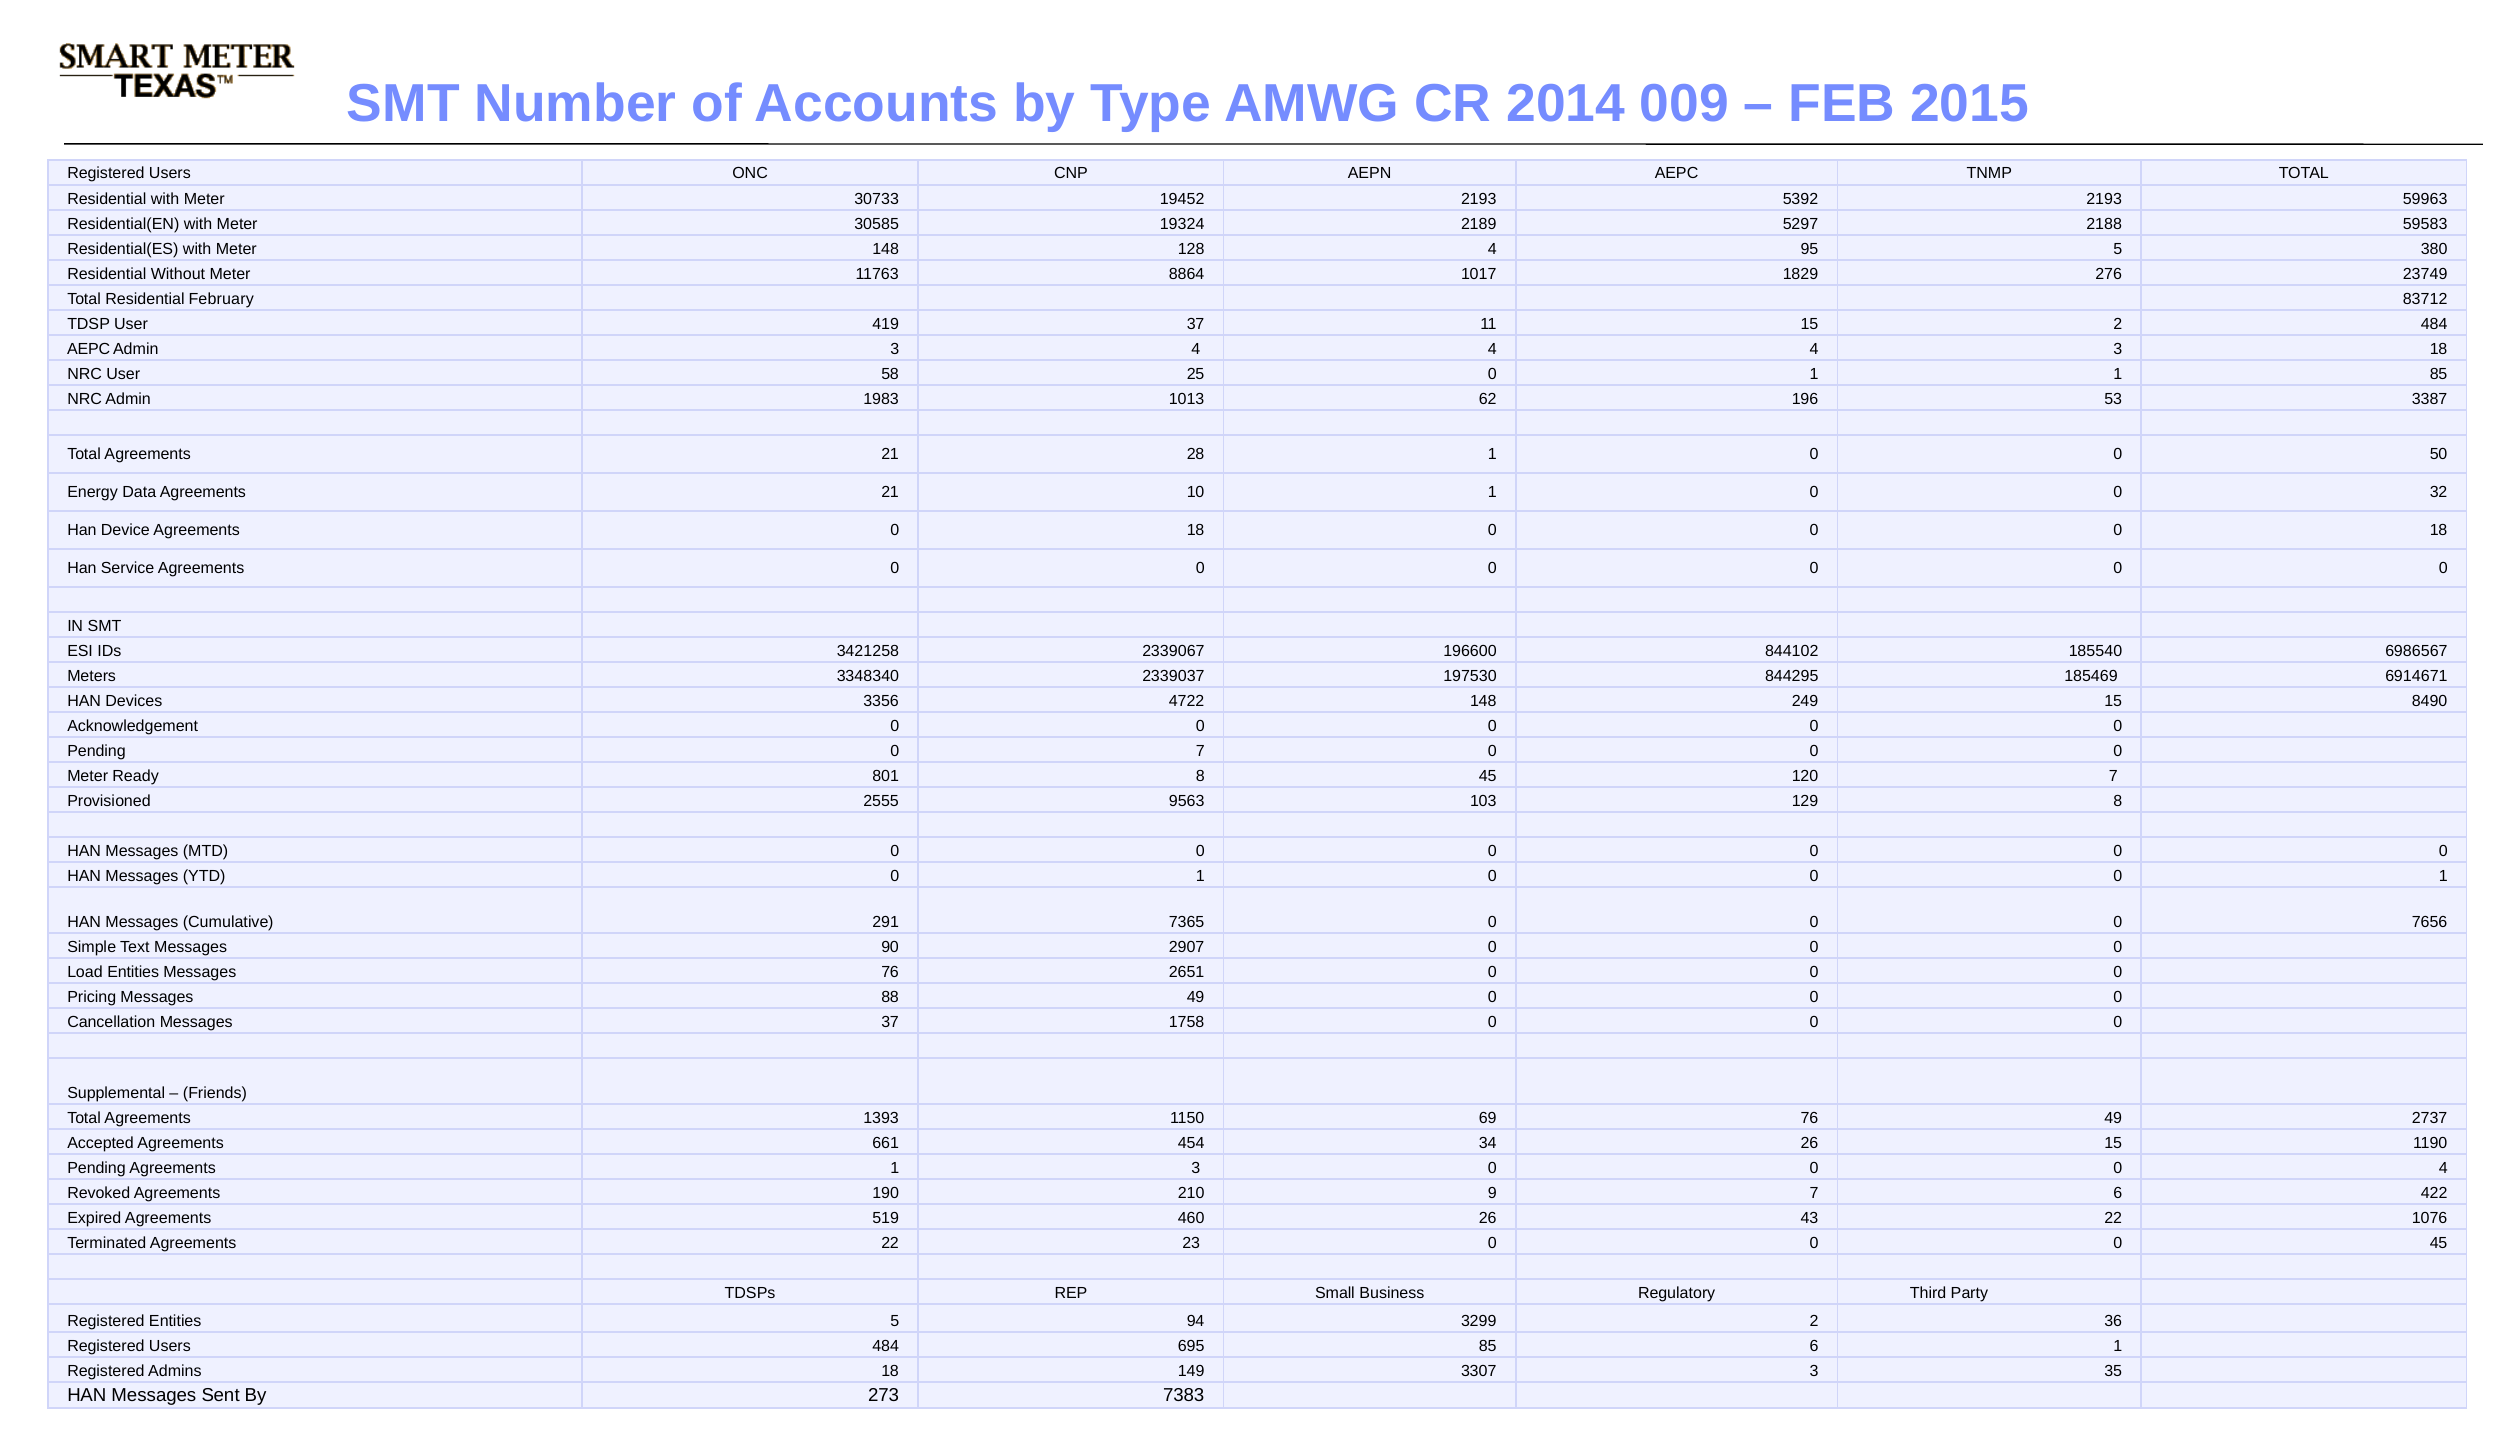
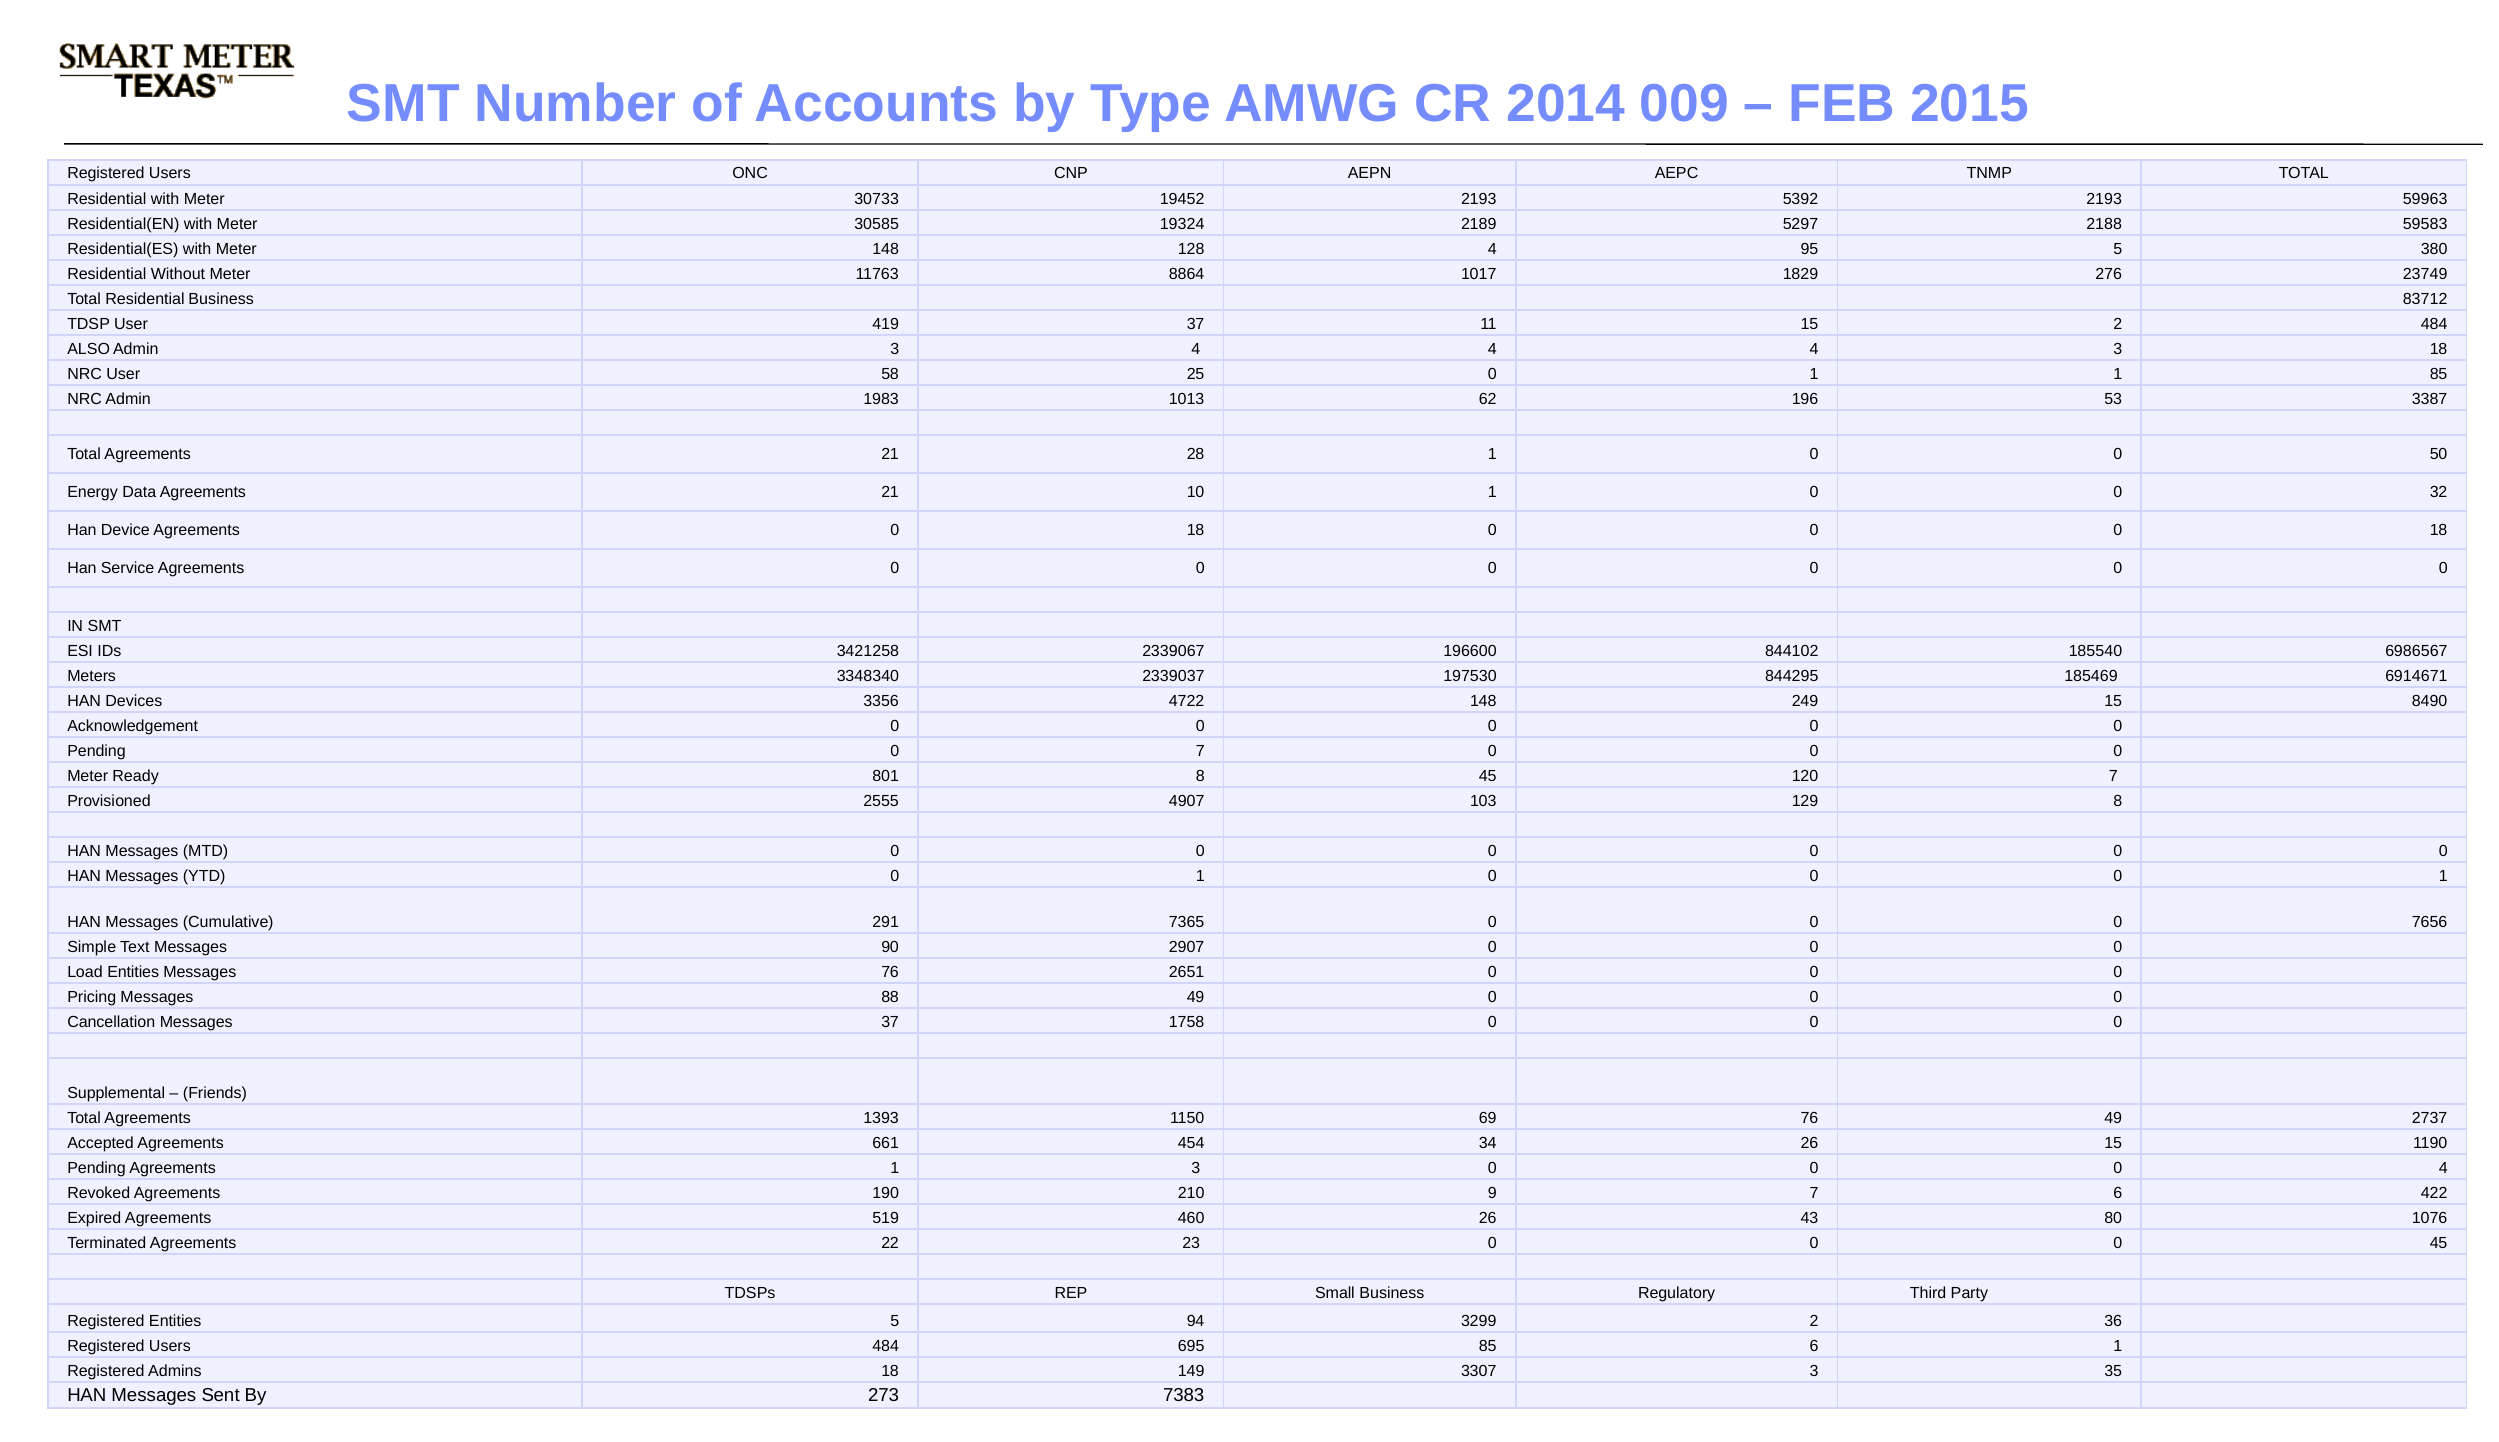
Residential February: February -> Business (221, 299)
AEPC: AEPC -> ALSO (89, 349)
9563: 9563 -> 4907 (1187, 801)
43 22: 22 -> 80 (2113, 1218)
